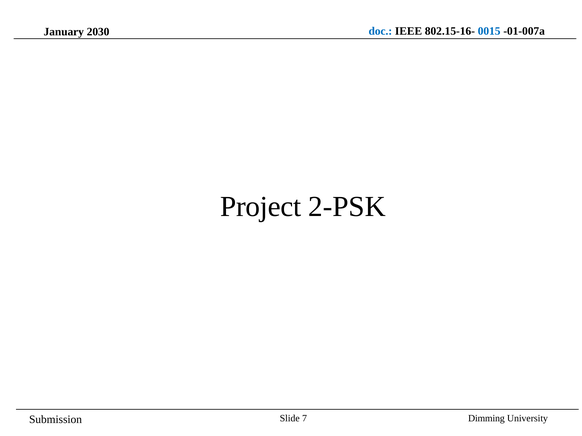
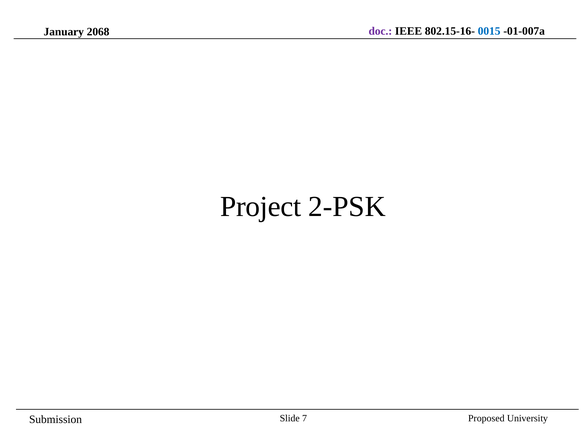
doc colour: blue -> purple (380, 31)
2030: 2030 -> 2068 (98, 32)
Dimming: Dimming -> Proposed (486, 419)
